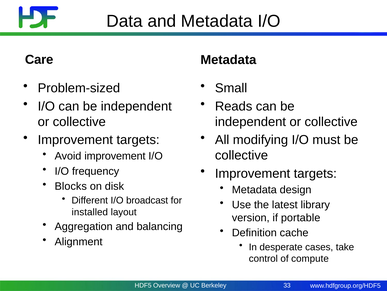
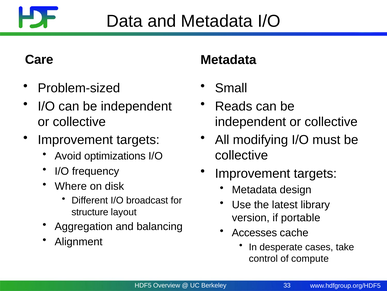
Avoid improvement: improvement -> optimizations (115, 156)
Blocks: Blocks -> Where (71, 186)
installed: installed -> structure (90, 212)
Definition: Definition -> Accesses (254, 232)
